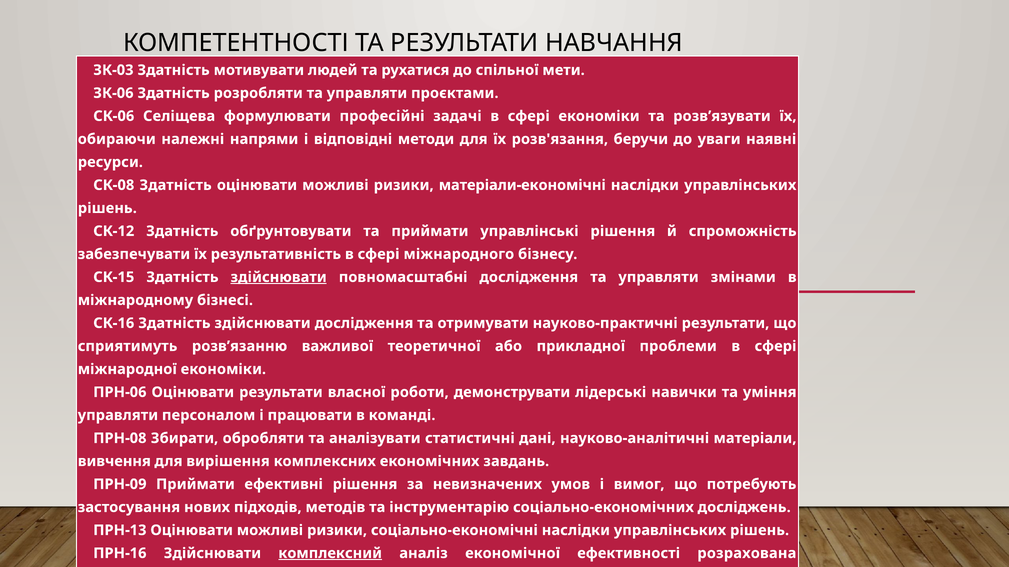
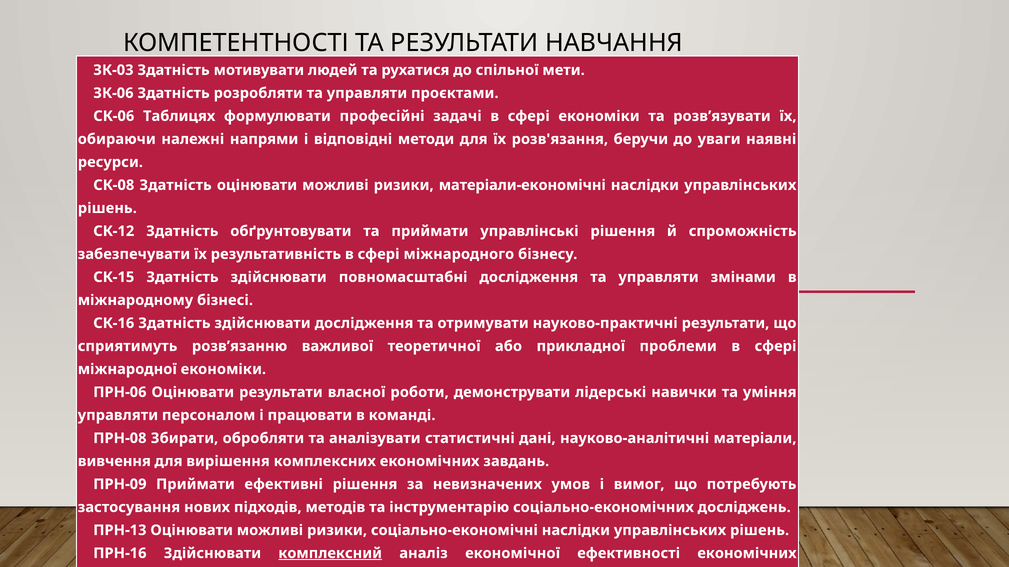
Селіщева: Селіщева -> Таблицях (179, 116)
здійснювати underline: present -> none (279, 277)
ефективності розрахована: розрахована -> економічних (747, 554)
